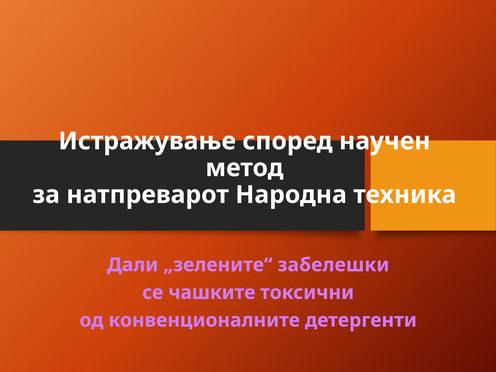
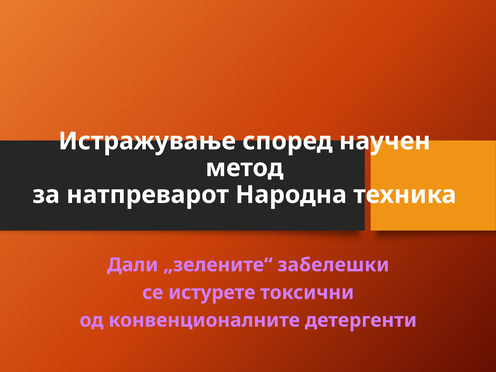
чашките: чашките -> истурете (212, 293)
